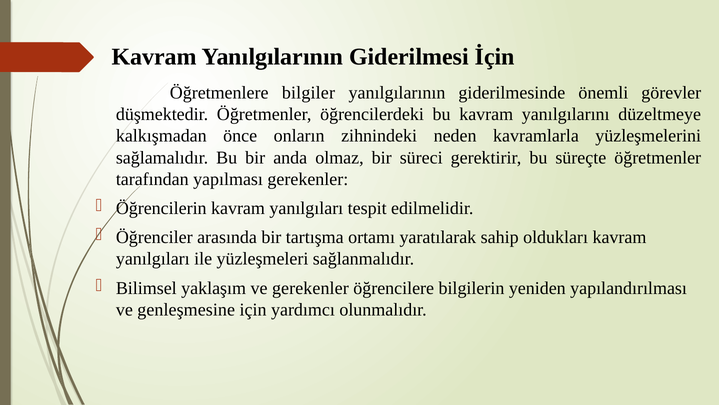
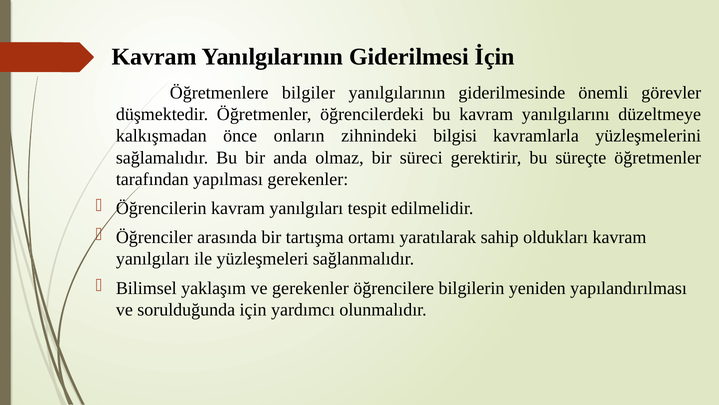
neden: neden -> bilgisi (455, 136)
genleşmesine: genleşmesine -> sorulduğunda (186, 309)
